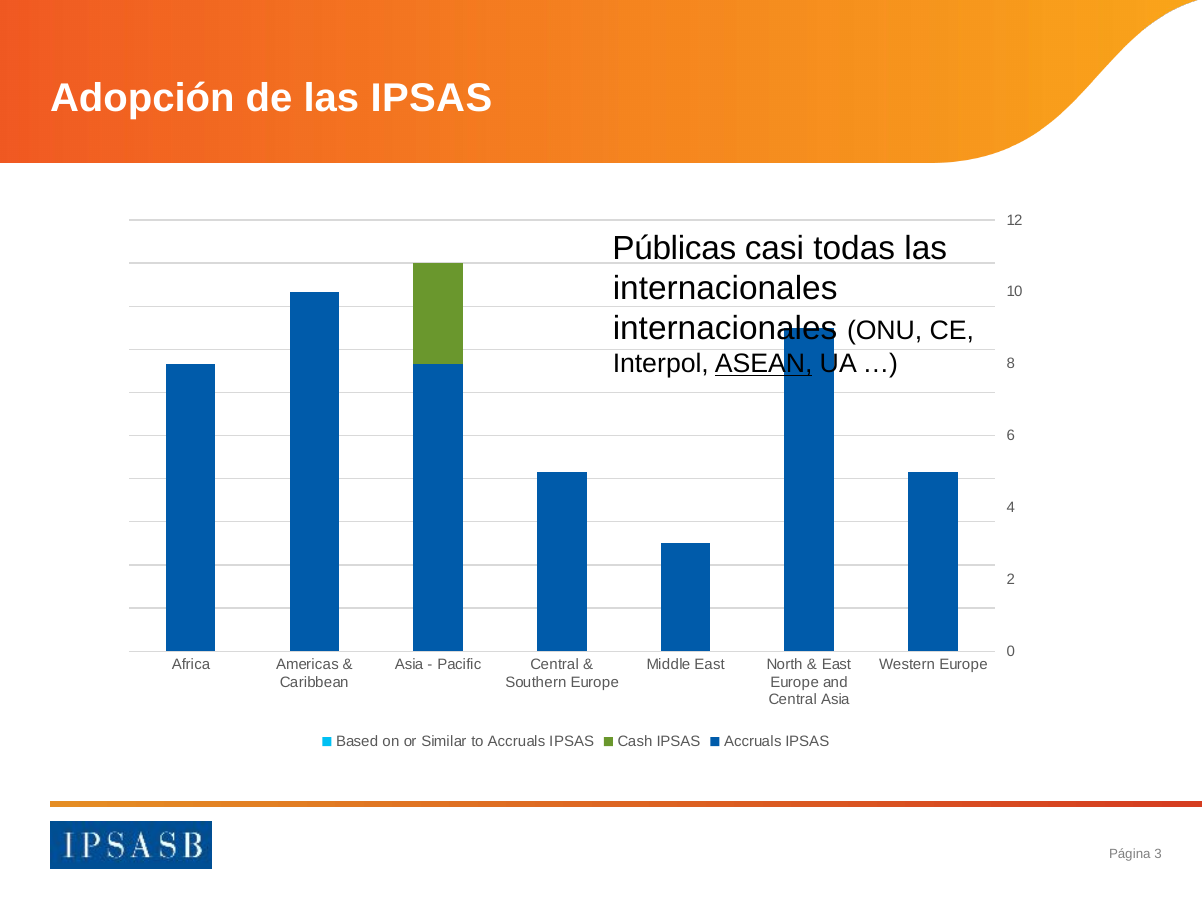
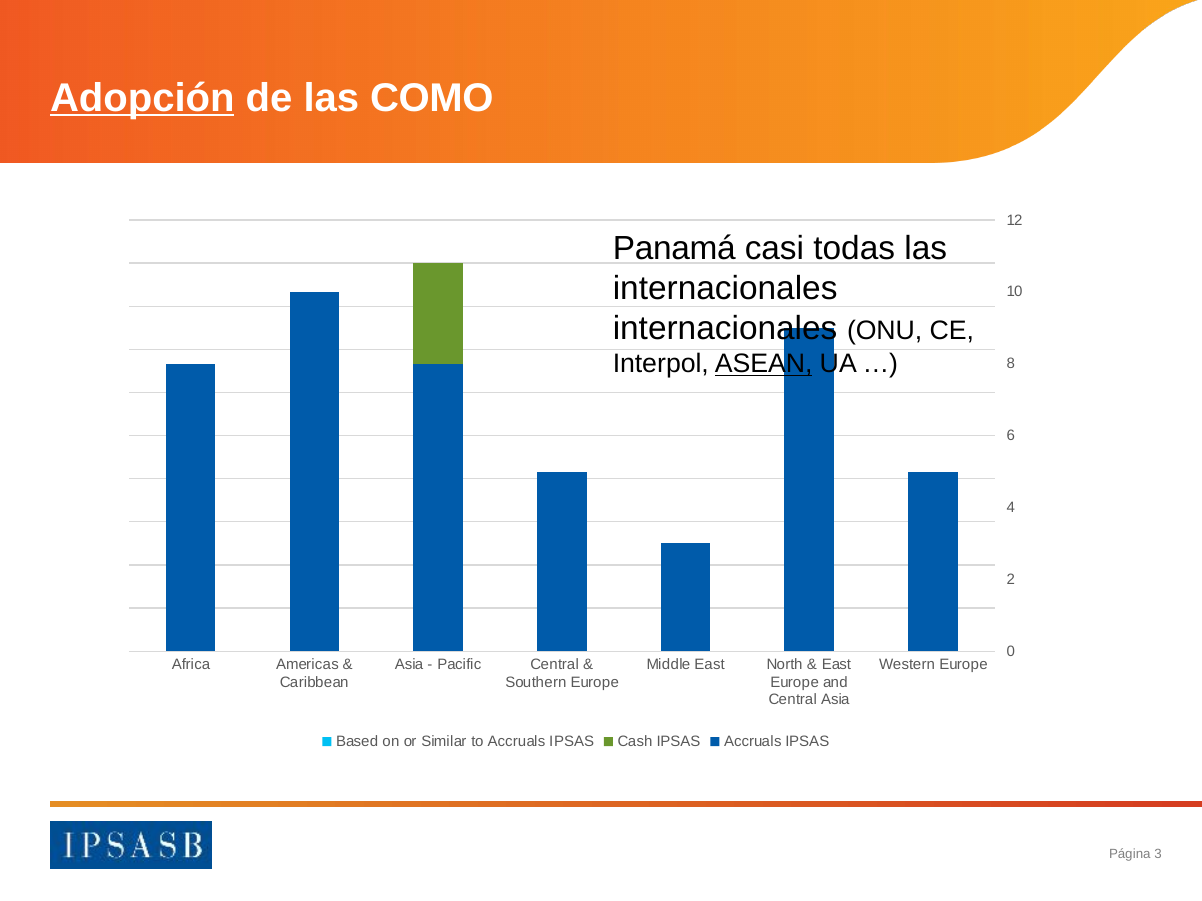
Adopción underline: none -> present (142, 98)
las IPSAS: IPSAS -> COMO (432, 98)
Públicas: Públicas -> Panamá (674, 249)
